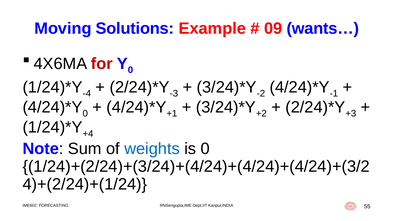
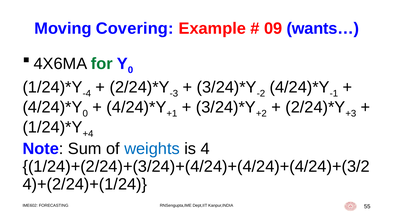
Solutions: Solutions -> Covering (135, 28)
for colour: red -> green (102, 64)
is 0: 0 -> 4 (205, 149)
